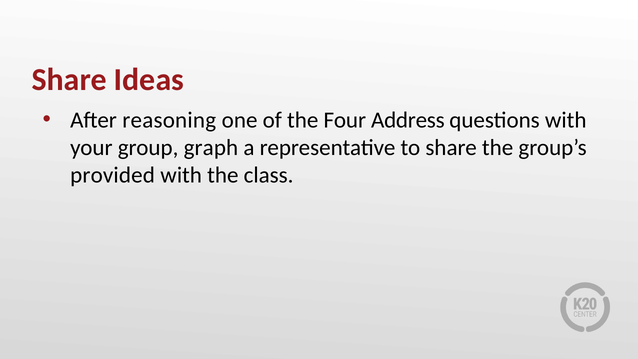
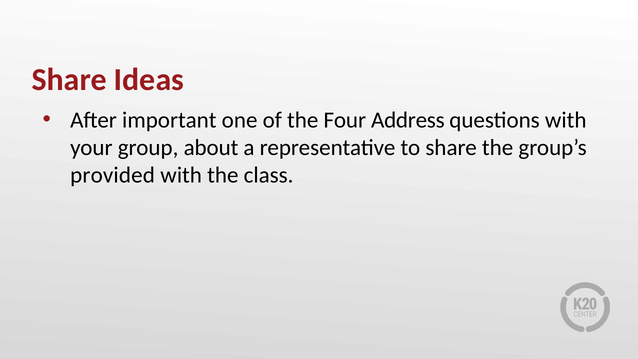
reasoning: reasoning -> important (169, 120)
graph: graph -> about (211, 148)
